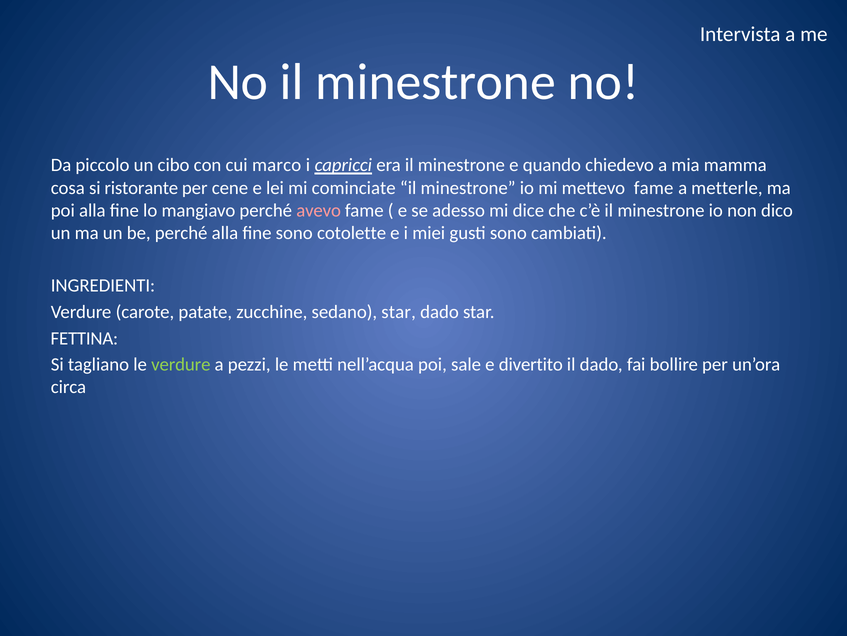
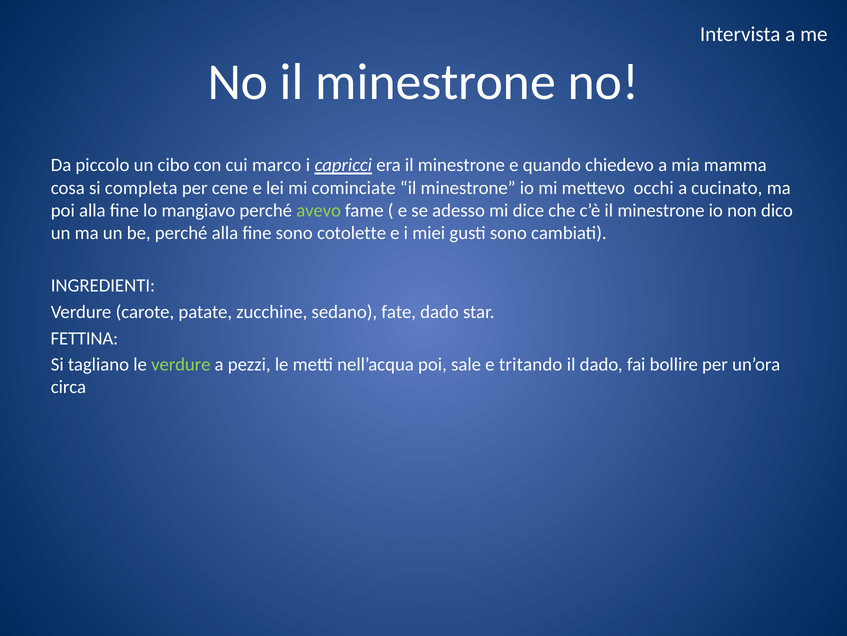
ristorante: ristorante -> completa (141, 188)
mettevo fame: fame -> occhi (654, 188)
metterle: metterle -> cucinato (727, 188)
avevo colour: pink -> light green (319, 210)
sedano star: star -> fate (399, 312)
divertito: divertito -> tritando (531, 364)
